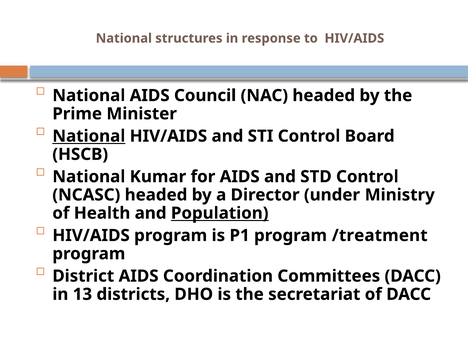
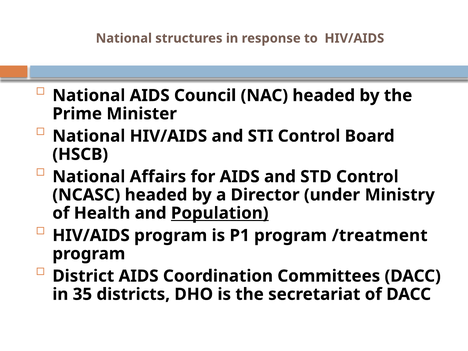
National underline: present -> none (89, 136)
Kumar: Kumar -> Affairs (158, 177)
13: 13 -> 35 (82, 294)
